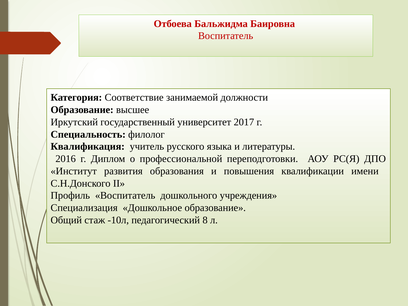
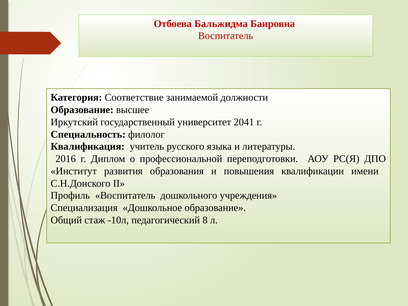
2017: 2017 -> 2041 (244, 122)
